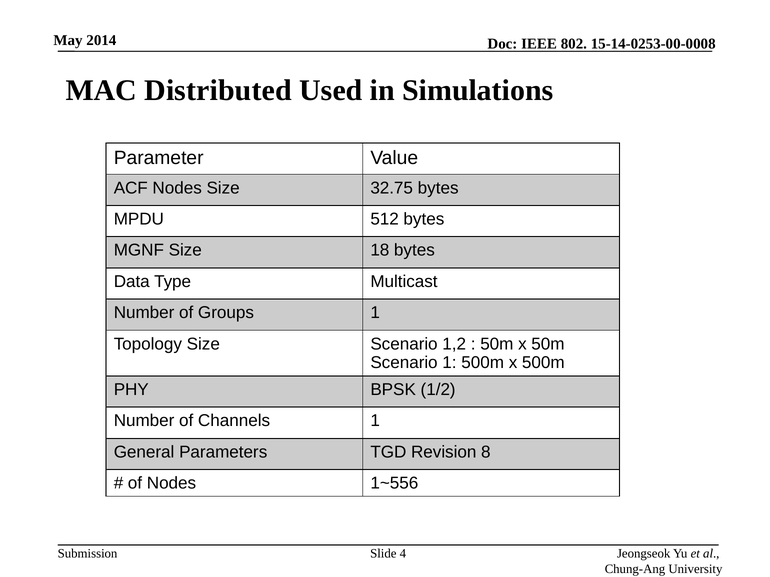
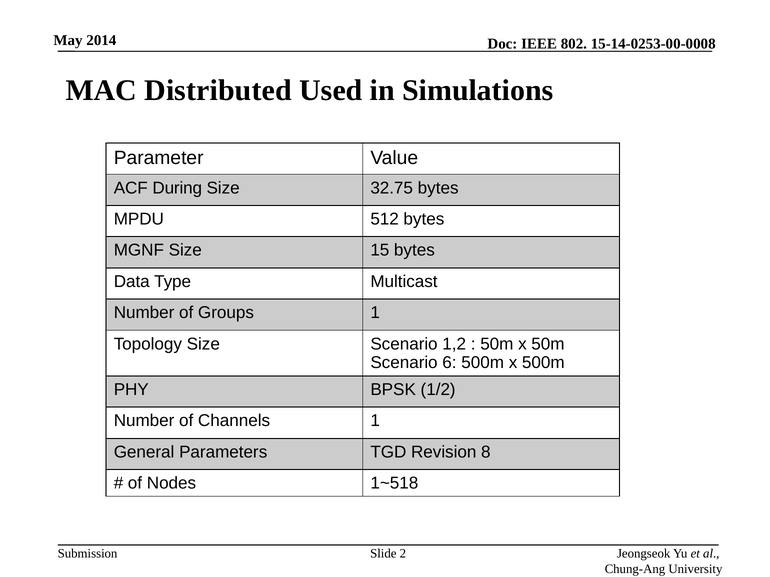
ACF Nodes: Nodes -> During (177, 188)
18: 18 -> 15 (380, 250)
Scenario 1: 1 -> 6 (449, 363)
1~556: 1~556 -> 1~518 (394, 484)
4: 4 -> 2 (403, 554)
